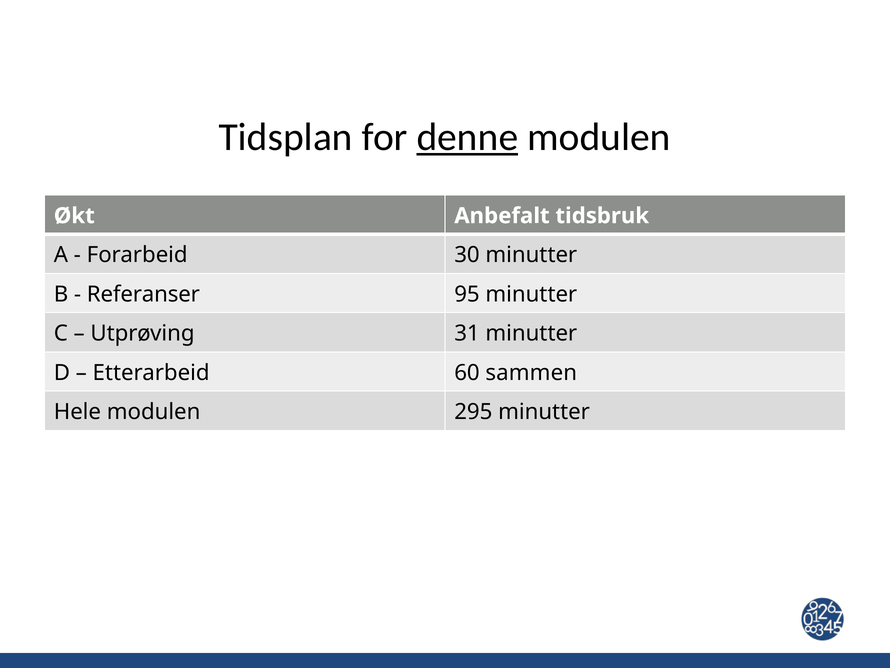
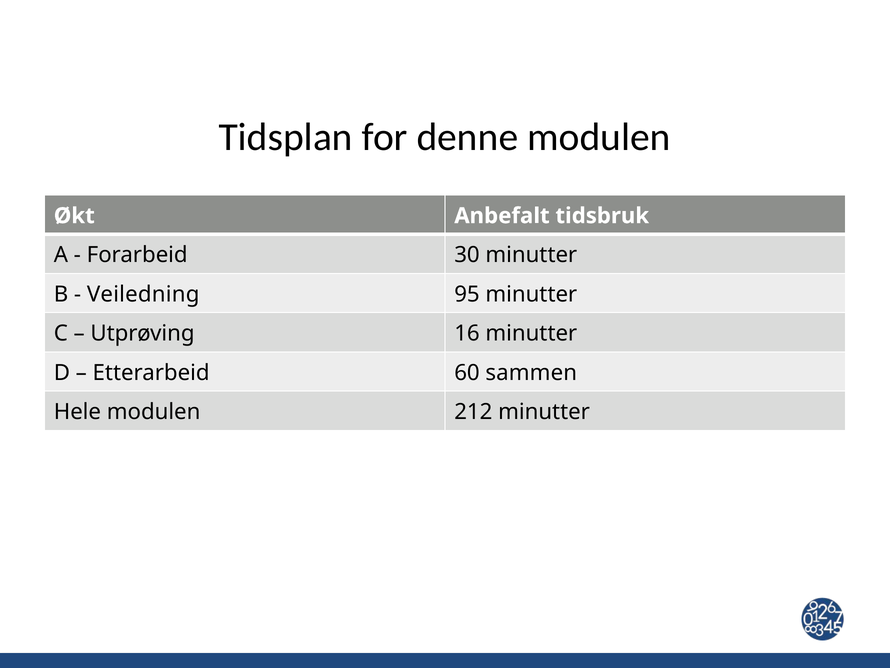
denne underline: present -> none (467, 137)
Referanser: Referanser -> Veiledning (143, 294)
31: 31 -> 16 (467, 333)
295: 295 -> 212 (473, 412)
